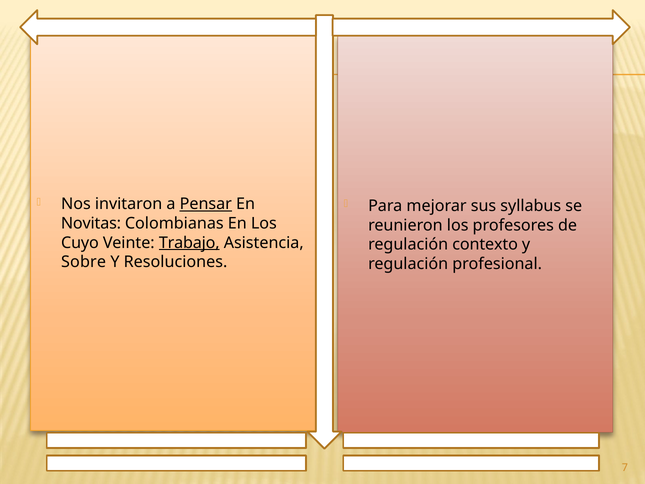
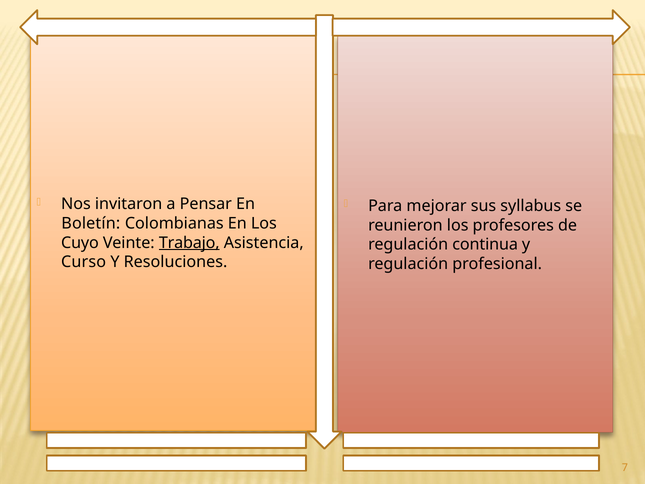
Pensar underline: present -> none (206, 204)
Novitas: Novitas -> Boletín (91, 223)
contexto: contexto -> continua (485, 244)
Sobre: Sobre -> Curso (84, 262)
